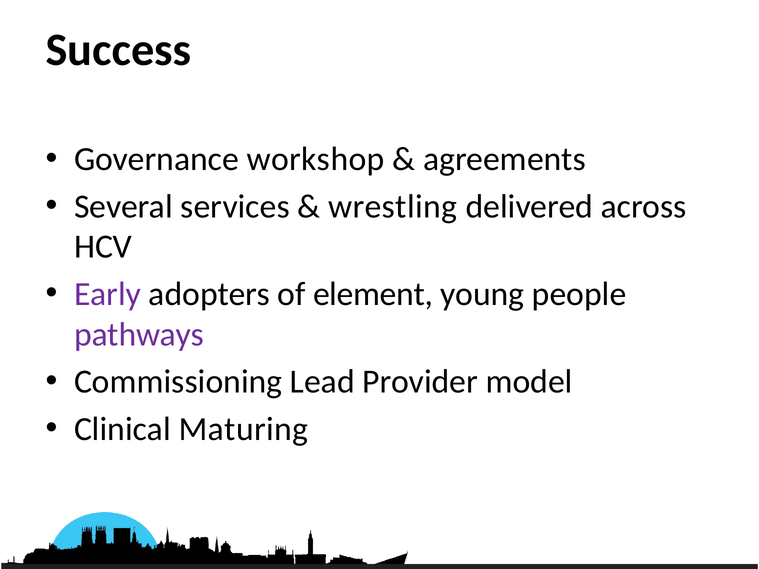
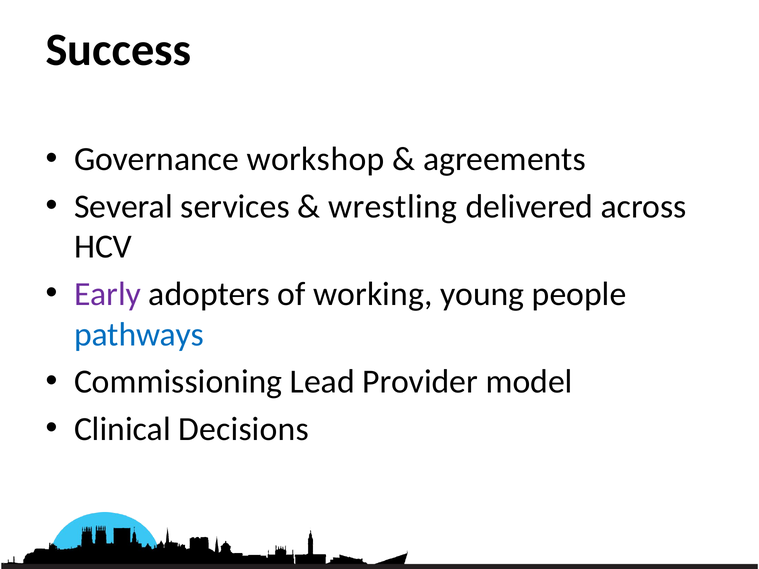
element: element -> working (373, 294)
pathways colour: purple -> blue (139, 335)
Maturing: Maturing -> Decisions (244, 429)
